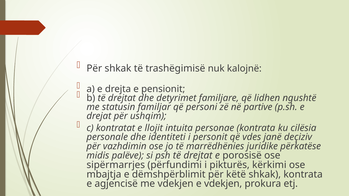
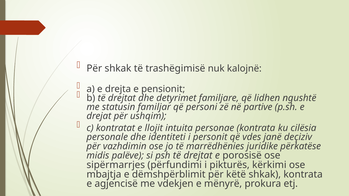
e vdekjen: vdekjen -> mënyrë (223, 184)
